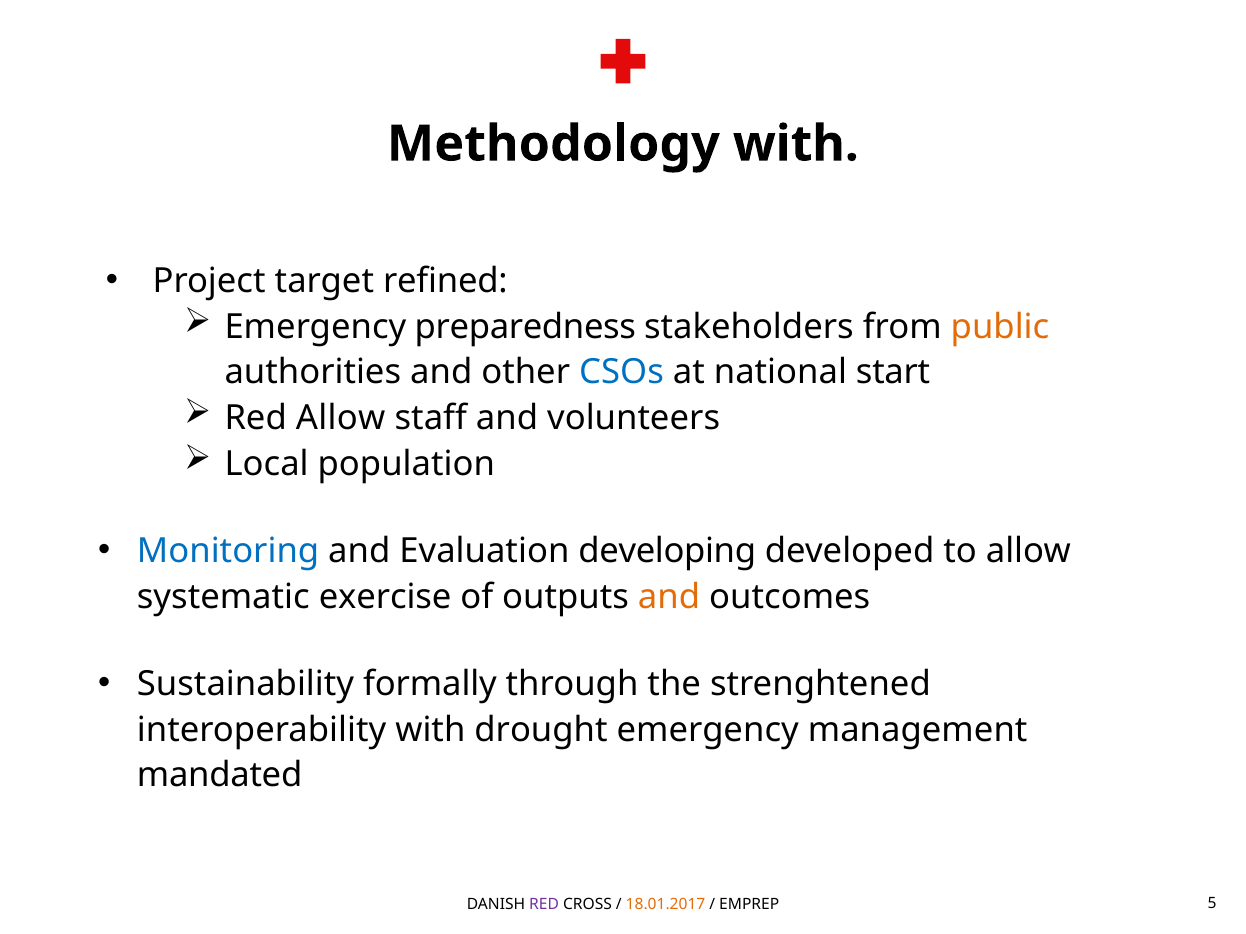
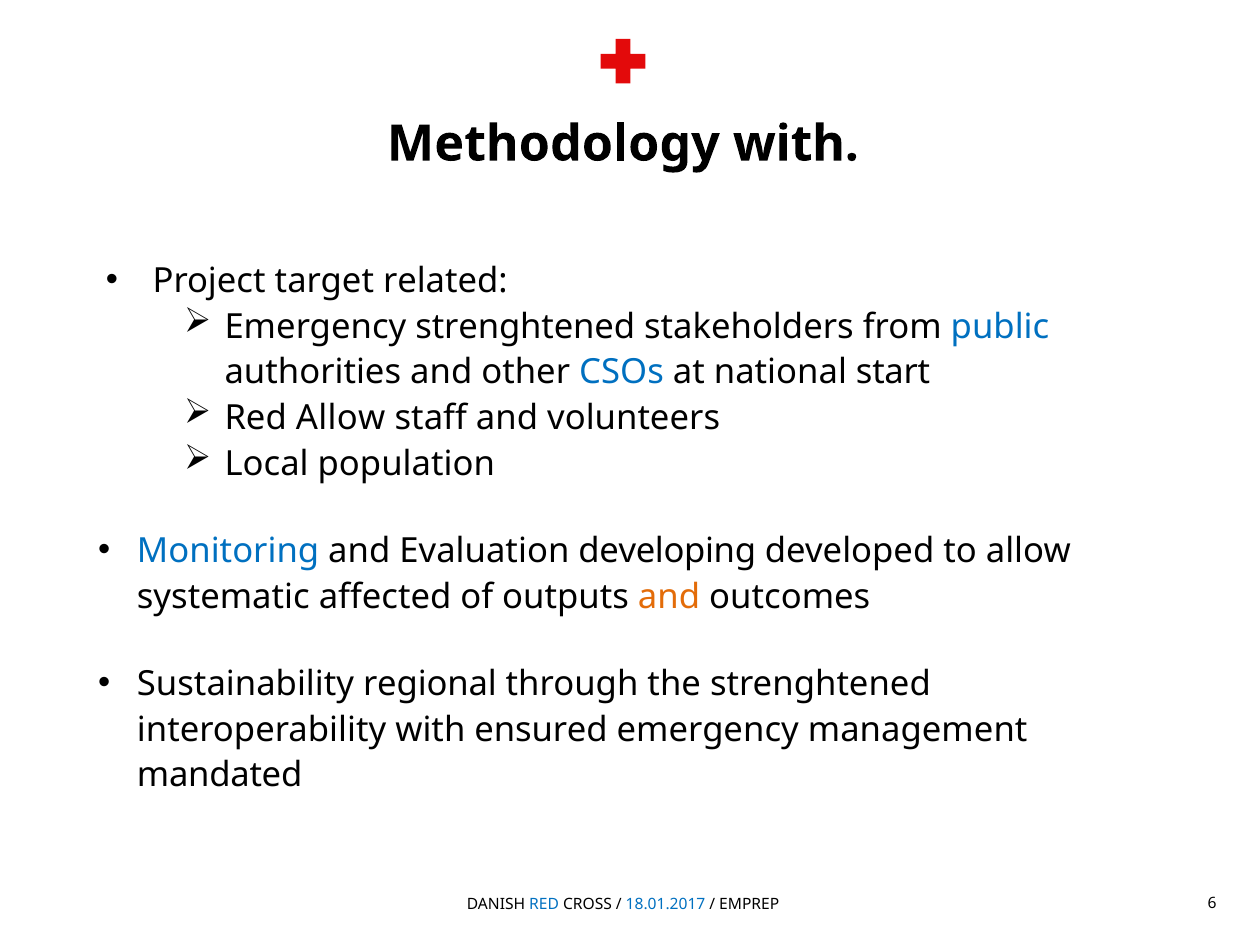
refined: refined -> related (445, 281)
Emergency preparedness: preparedness -> strenghtened (525, 327)
public colour: orange -> blue (1000, 327)
exercise: exercise -> affected (385, 597)
formally: formally -> regional (430, 684)
drought: drought -> ensured (541, 730)
RED colour: purple -> blue (544, 905)
18.01.2017 colour: orange -> blue (666, 905)
5: 5 -> 6 (1212, 904)
